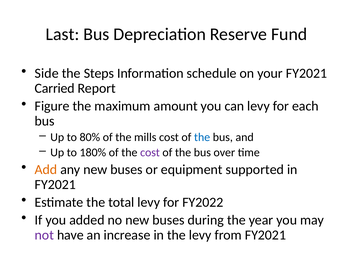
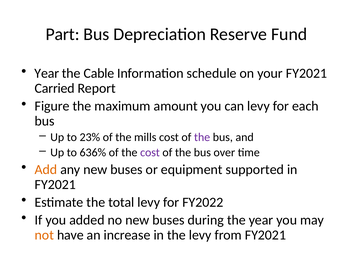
Last: Last -> Part (63, 34)
Side: Side -> Year (47, 73)
Steps: Steps -> Cable (99, 73)
80%: 80% -> 23% (90, 137)
the colour: blue -> purple (202, 137)
180%: 180% -> 636% (93, 152)
not colour: purple -> orange (44, 235)
